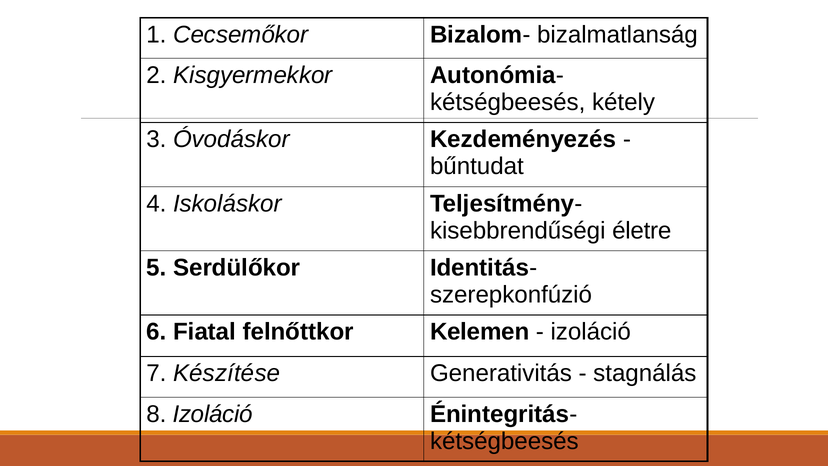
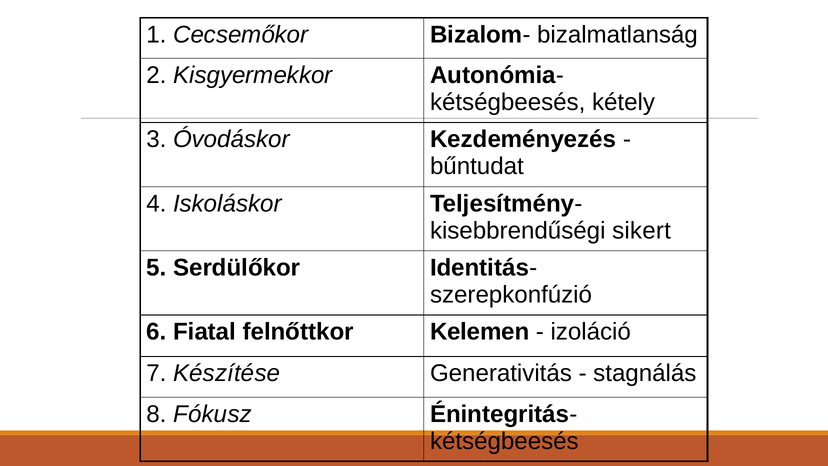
életre: életre -> sikert (641, 230)
8 Izoláció: Izoláció -> Fókusz (213, 414)
